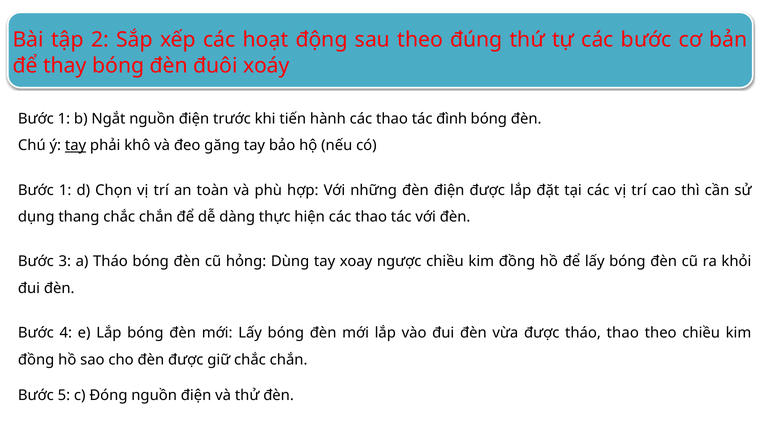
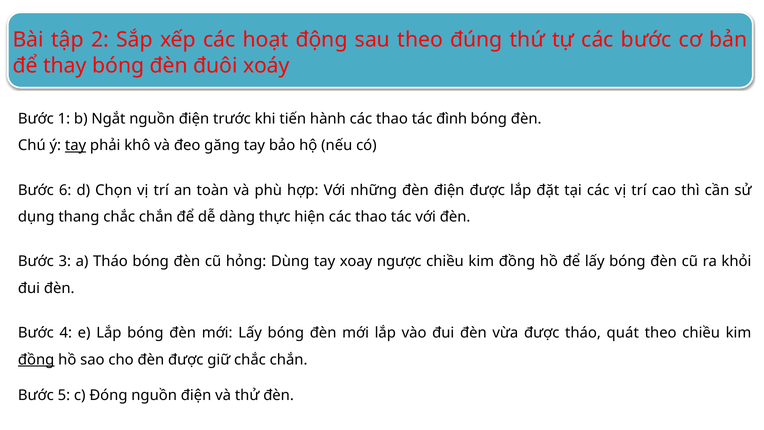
1: 1 -> 6 (65, 190)
tháo thao: thao -> quát (623, 333)
đồng underline: none -> present (36, 360)
